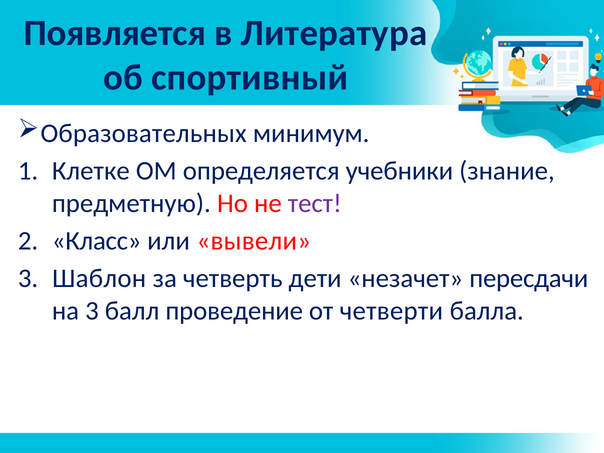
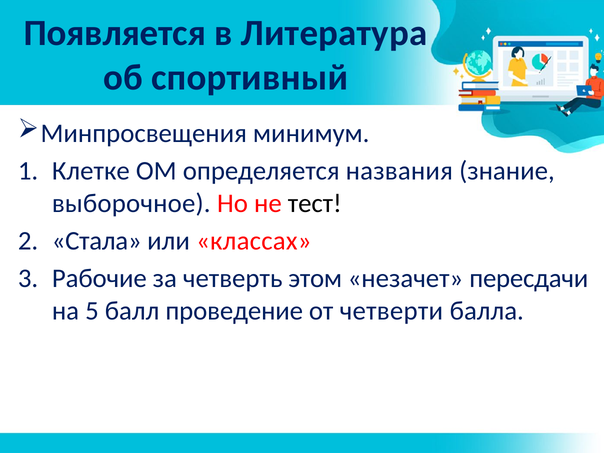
Образовательных: Образовательных -> Минпросвещения (144, 133)
учебники: учебники -> названия (399, 171)
предметную: предметную -> выборочное (131, 203)
тест colour: purple -> black (315, 203)
Класс: Класс -> Стала (97, 241)
вывели: вывели -> классах (254, 241)
Шаблон: Шаблон -> Рабочие (99, 278)
дети: дети -> этом (315, 278)
на 3: 3 -> 5 (92, 311)
